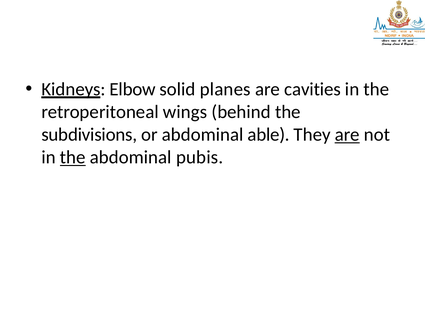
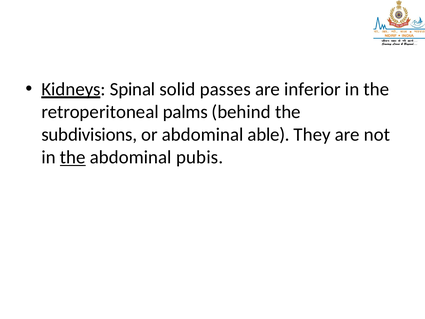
Elbow: Elbow -> Spinal (133, 89)
planes: planes -> passes (225, 89)
cavities: cavities -> inferior (313, 89)
wings: wings -> palms (185, 112)
are underline: present -> none (347, 135)
